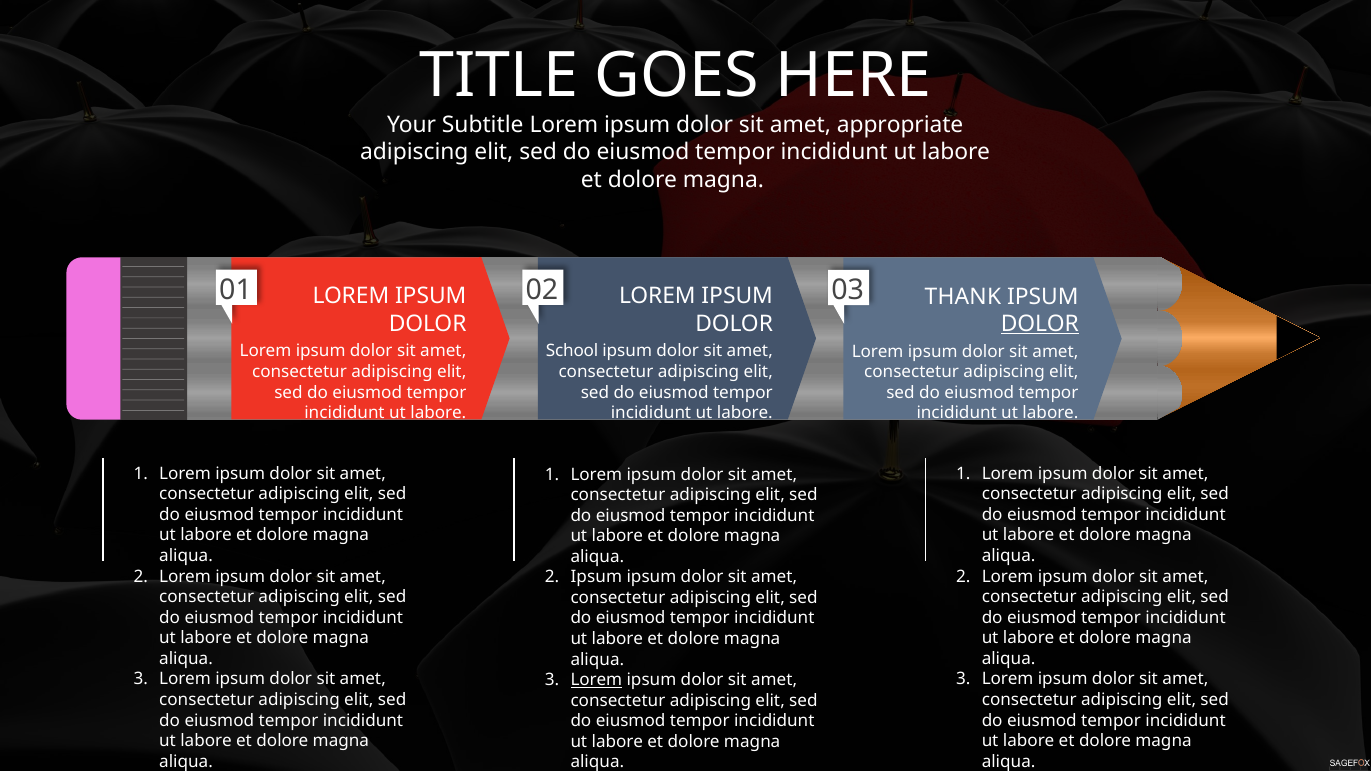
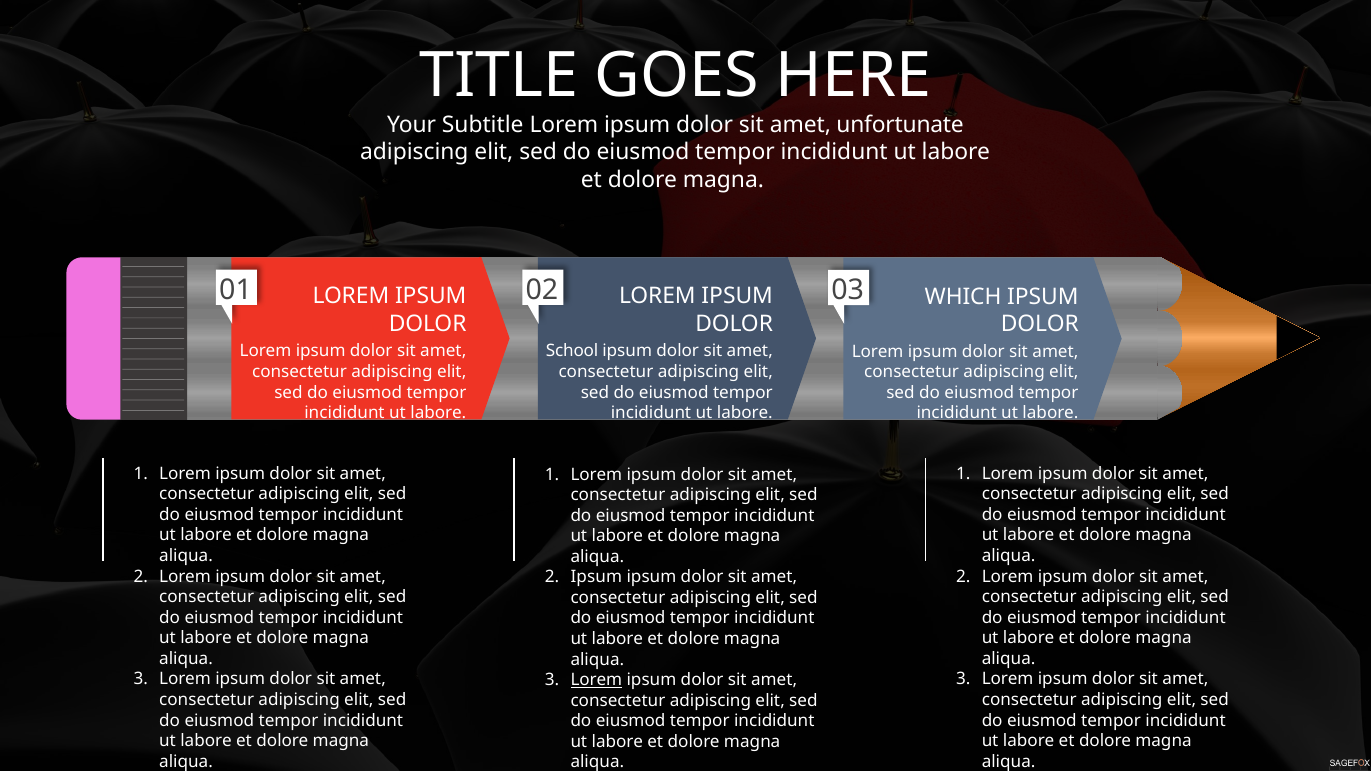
appropriate: appropriate -> unfortunate (900, 125)
THANK: THANK -> WHICH (963, 297)
DOLOR underline: present -> none (1040, 324)
